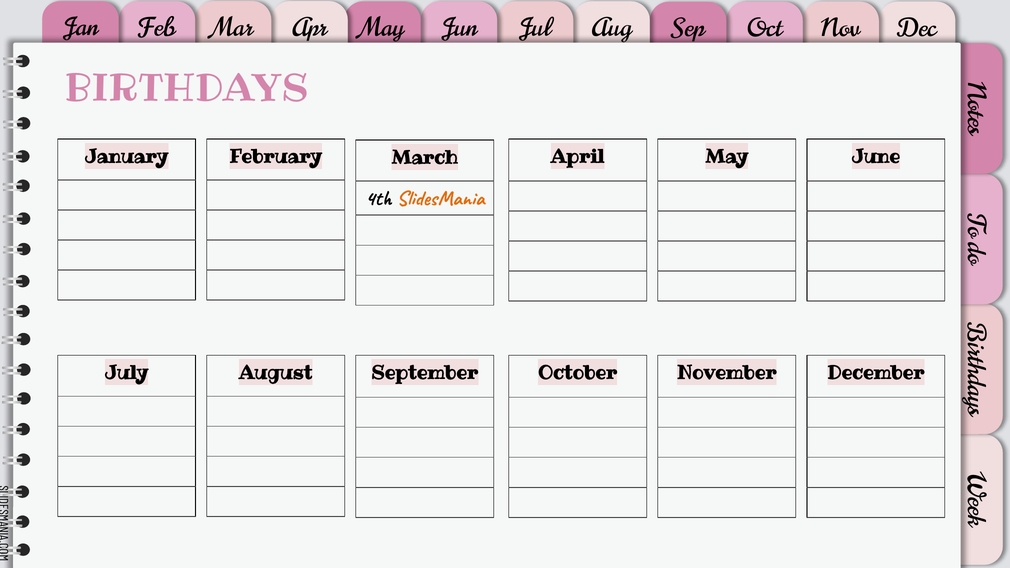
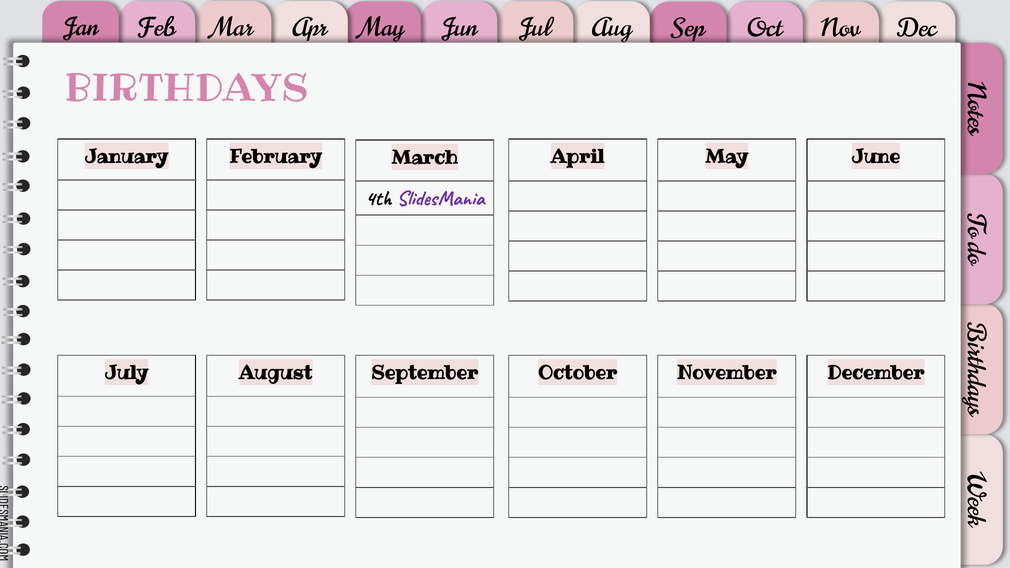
SlidesMania colour: orange -> purple (440, 198)
